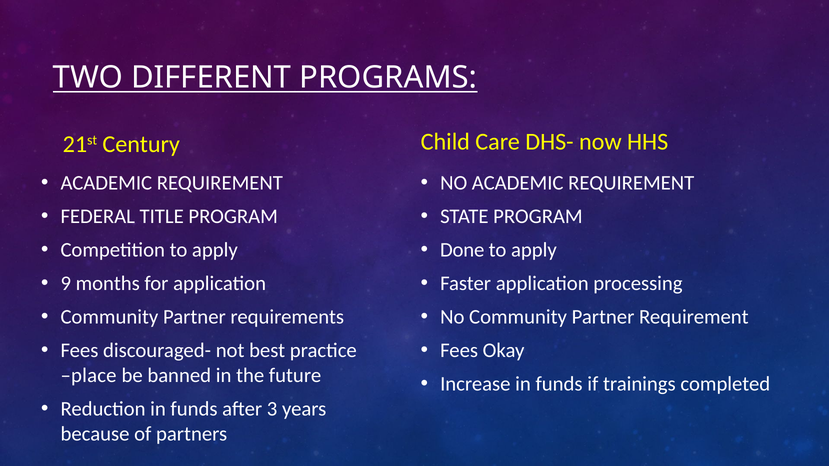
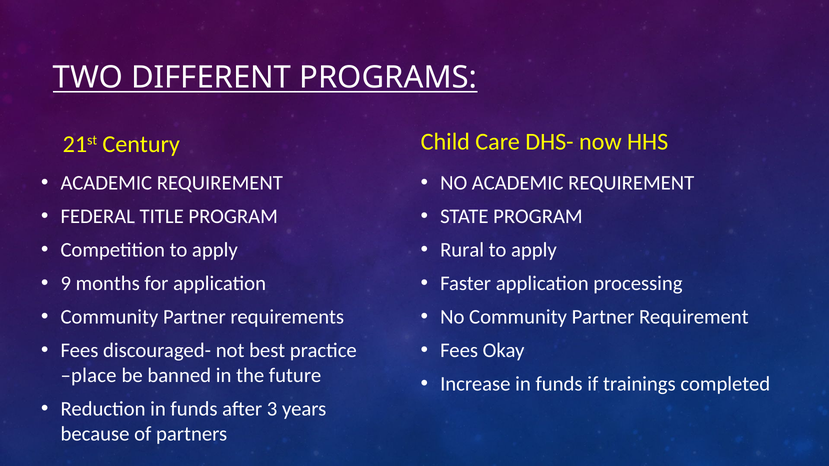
Done: Done -> Rural (462, 250)
